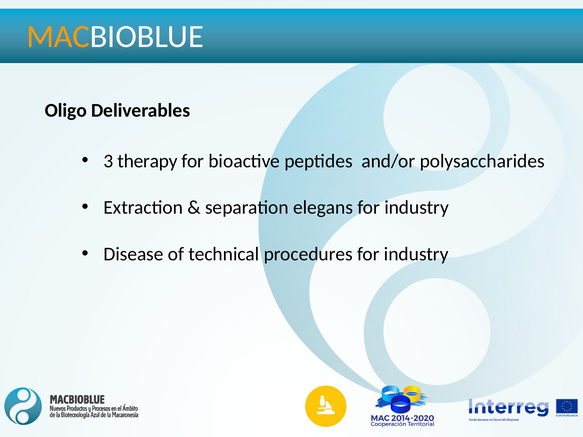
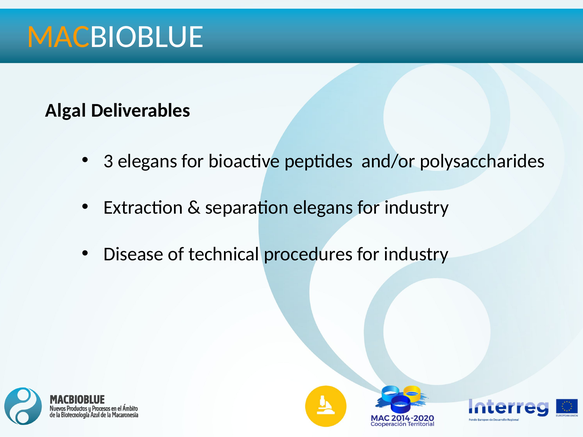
Oligo: Oligo -> Algal (66, 111)
3 therapy: therapy -> elegans (147, 161)
